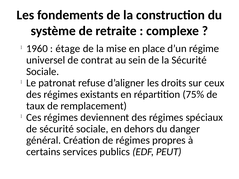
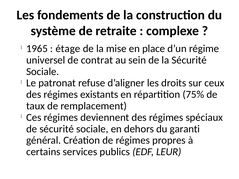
1960: 1960 -> 1965 (37, 49)
danger: danger -> garanti (185, 129)
PEUT: PEUT -> LEUR (169, 152)
